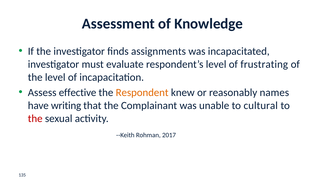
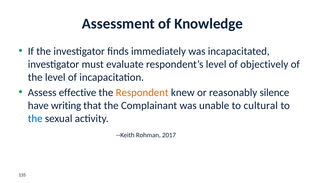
assignments: assignments -> immediately (159, 51)
frustrating: frustrating -> objectively (264, 64)
names: names -> silence (274, 92)
the colour: red -> blue (35, 118)
